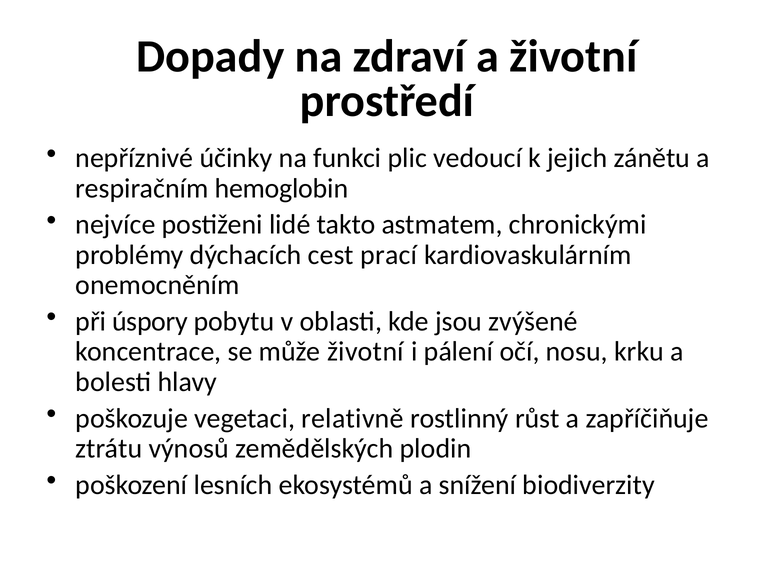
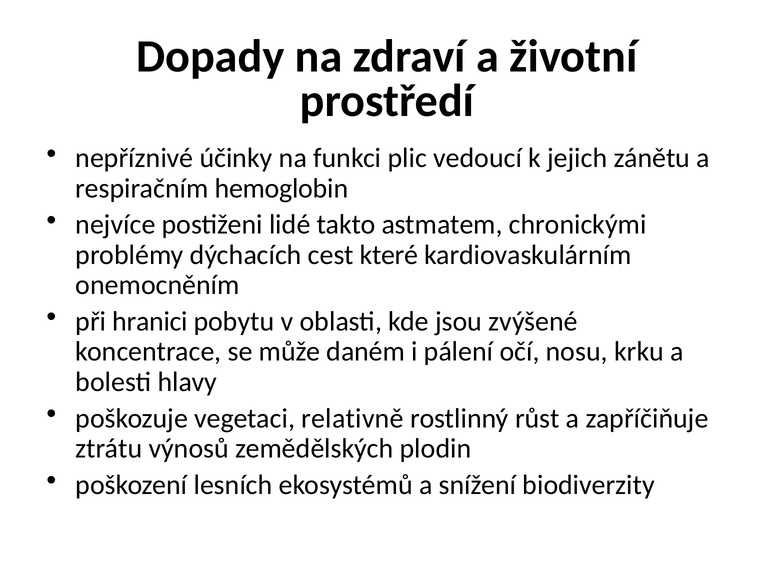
prací: prací -> které (389, 255)
úspory: úspory -> hranici (150, 321)
může životní: životní -> daném (366, 351)
